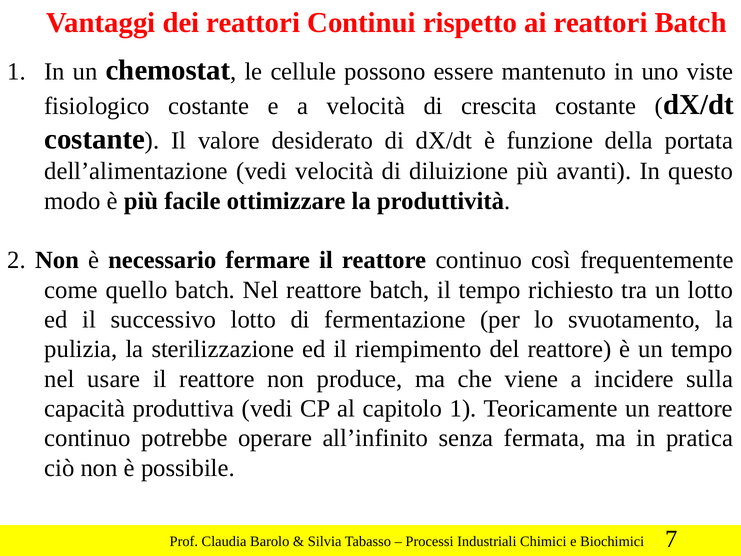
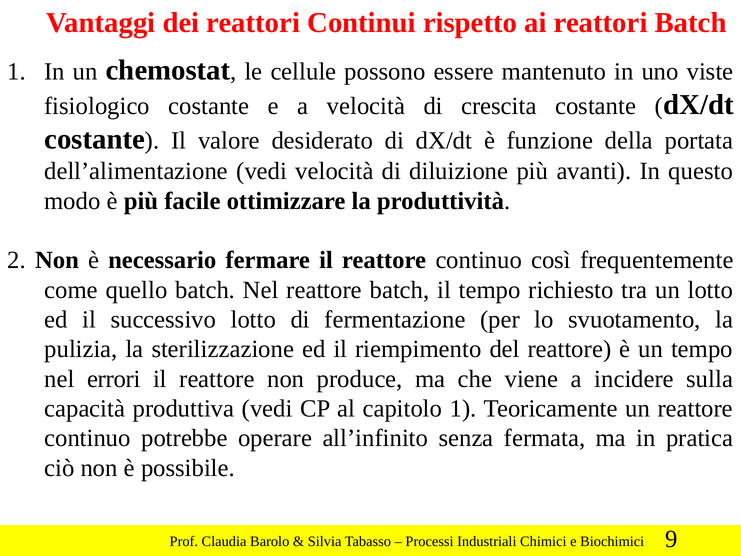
usare: usare -> errori (114, 379)
7: 7 -> 9 (671, 539)
